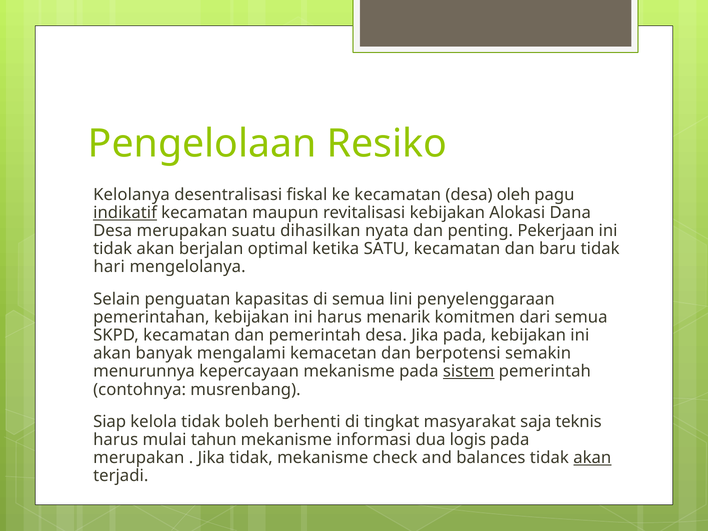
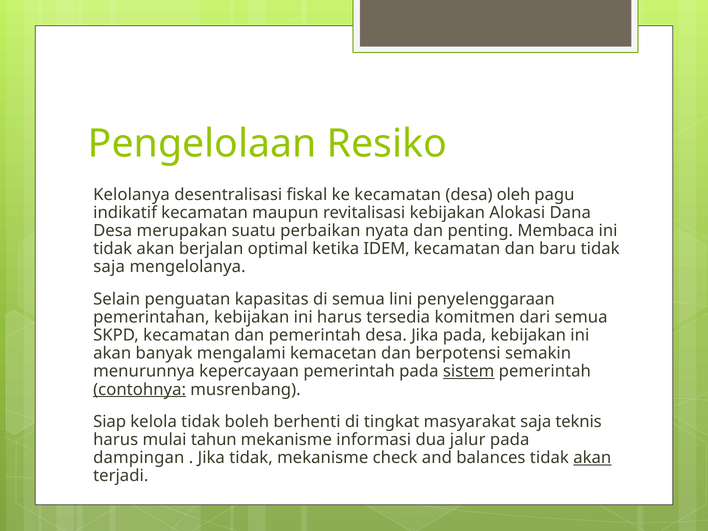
indikatif underline: present -> none (125, 213)
dihasilkan: dihasilkan -> perbaikan (320, 231)
Pekerjaan: Pekerjaan -> Membaca (556, 231)
SATU: SATU -> IDEM (387, 249)
hari: hari -> saja (109, 267)
menarik: menarik -> tersedia (398, 317)
kepercayaan mekanisme: mekanisme -> pemerintah (349, 371)
contohnya underline: none -> present (140, 390)
logis: logis -> jalur (468, 440)
merupakan: merupakan -> dampingan (139, 458)
